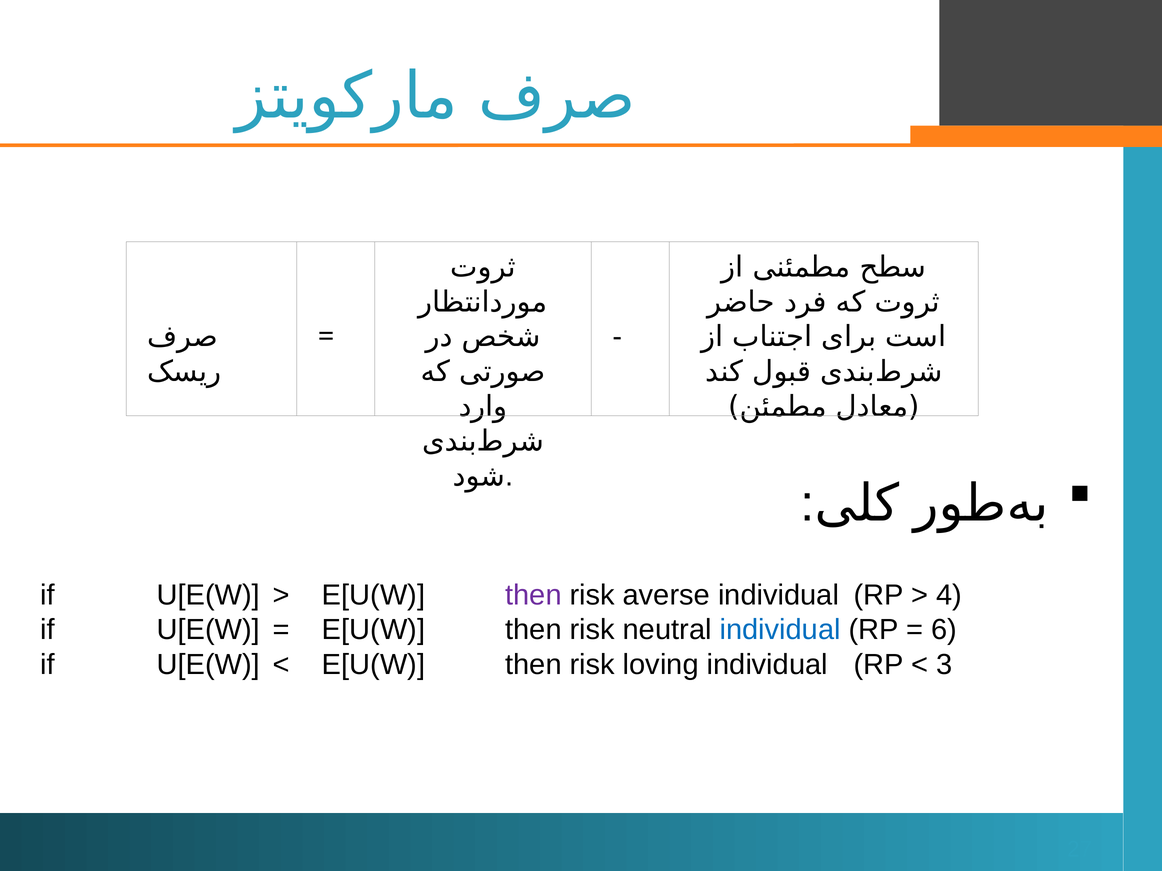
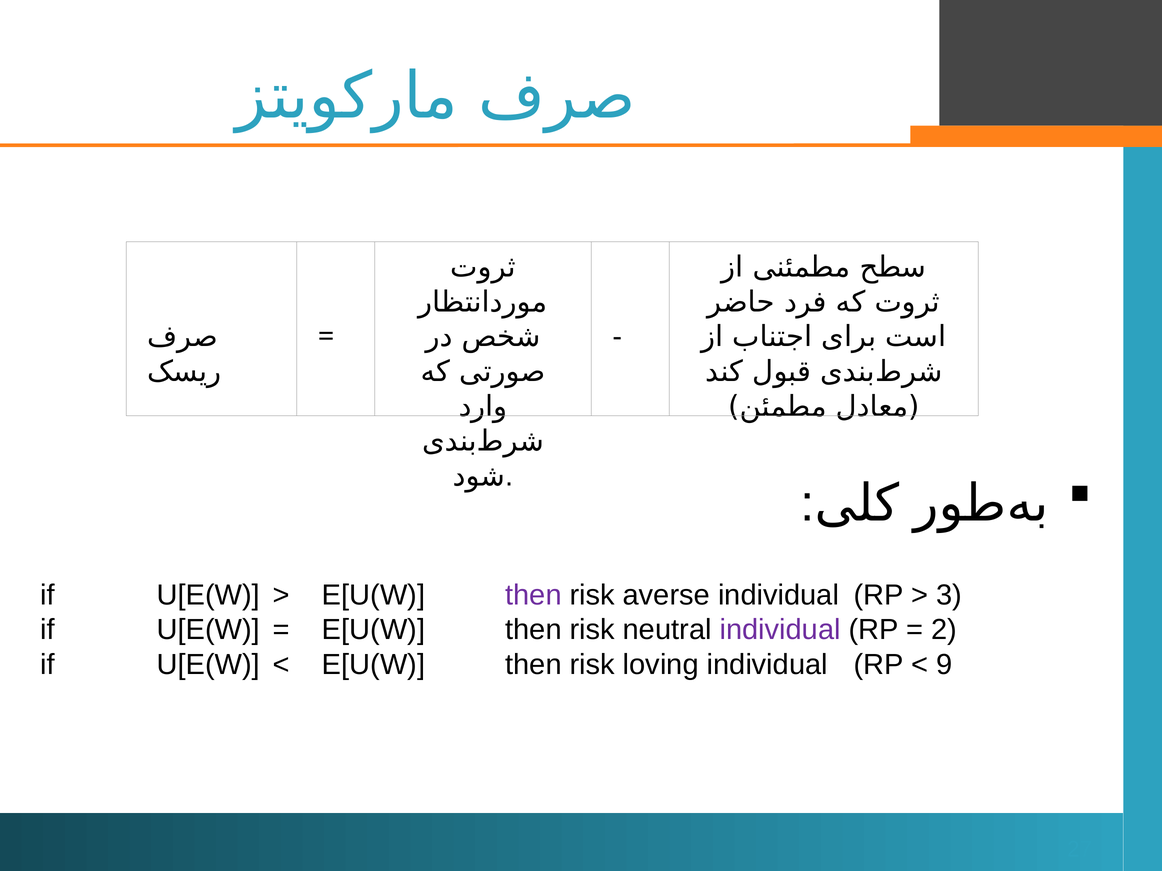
4: 4 -> 3 (949, 595)
individual colour: blue -> purple (780, 630)
6: 6 -> 2 (944, 630)
3: 3 -> 9 (944, 665)
